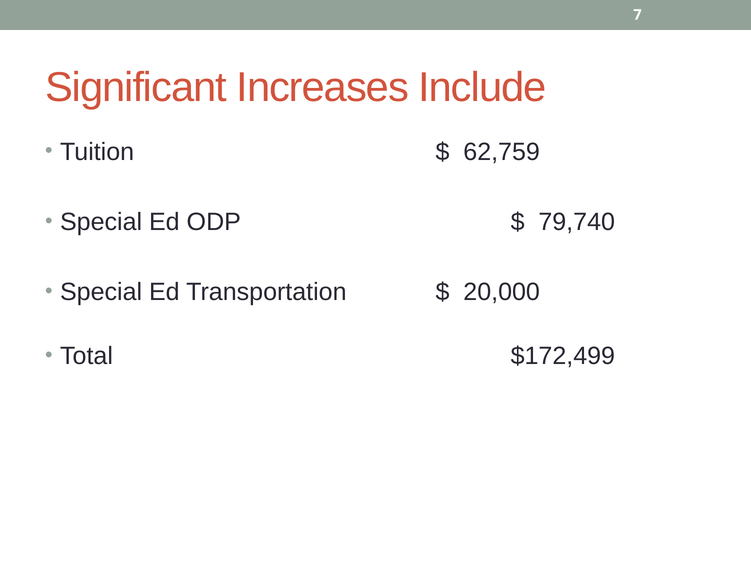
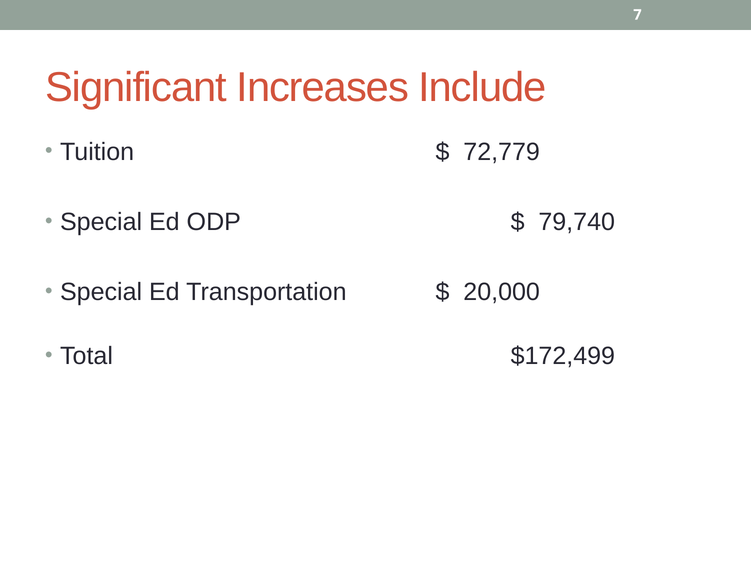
62,759: 62,759 -> 72,779 (502, 152)
